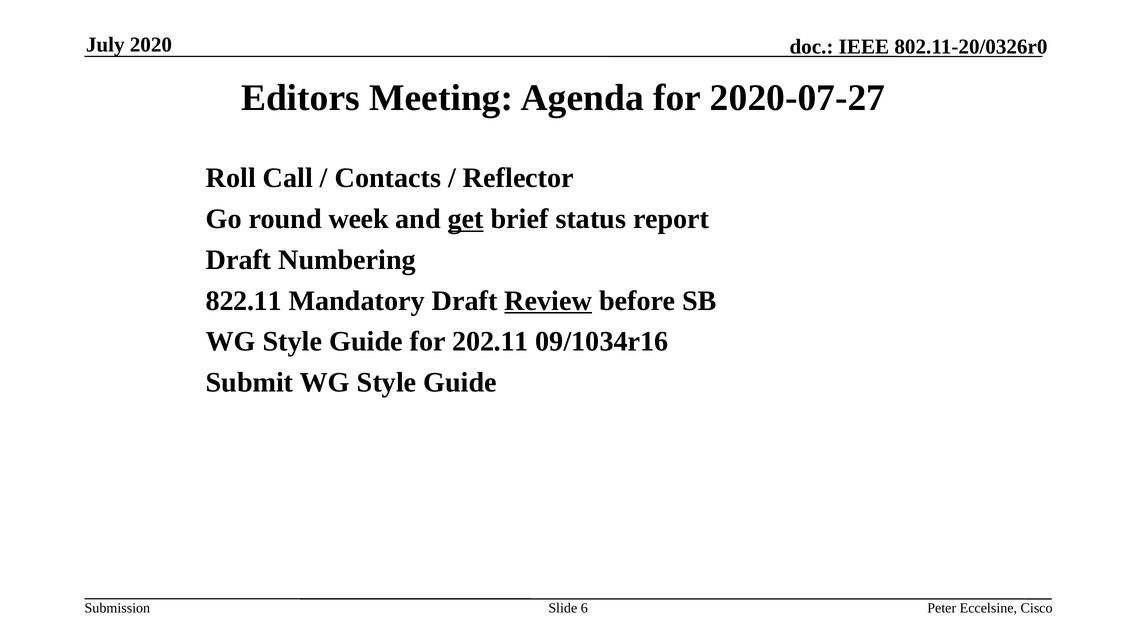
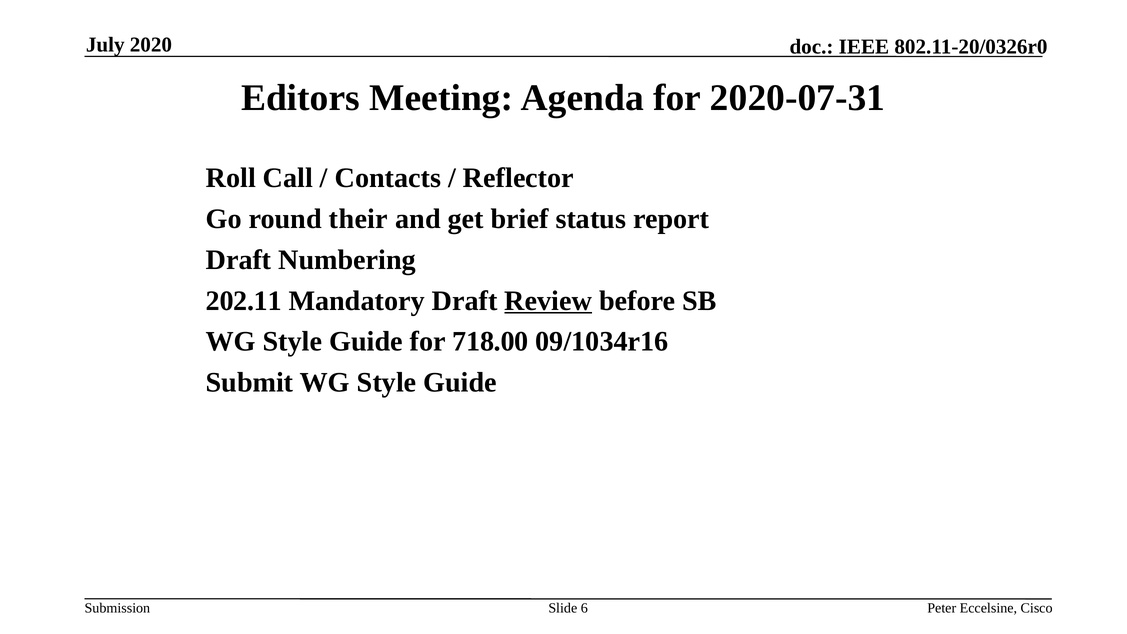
2020-07-27: 2020-07-27 -> 2020-07-31 (798, 98)
week: week -> their (358, 219)
get underline: present -> none (466, 219)
822.11: 822.11 -> 202.11 (244, 301)
202.11: 202.11 -> 718.00 (490, 342)
